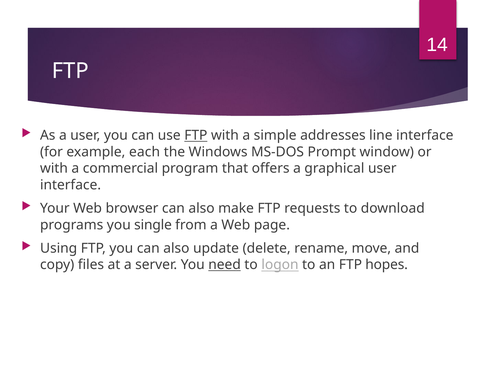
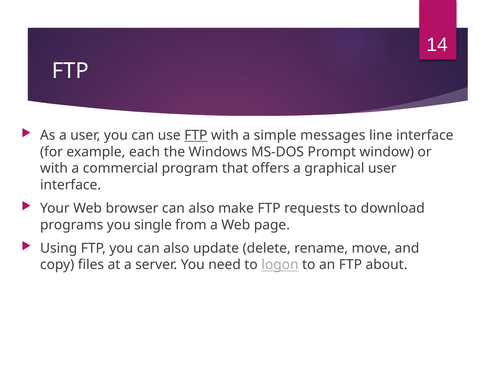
addresses: addresses -> messages (333, 135)
need underline: present -> none (225, 265)
hopes: hopes -> about (386, 265)
